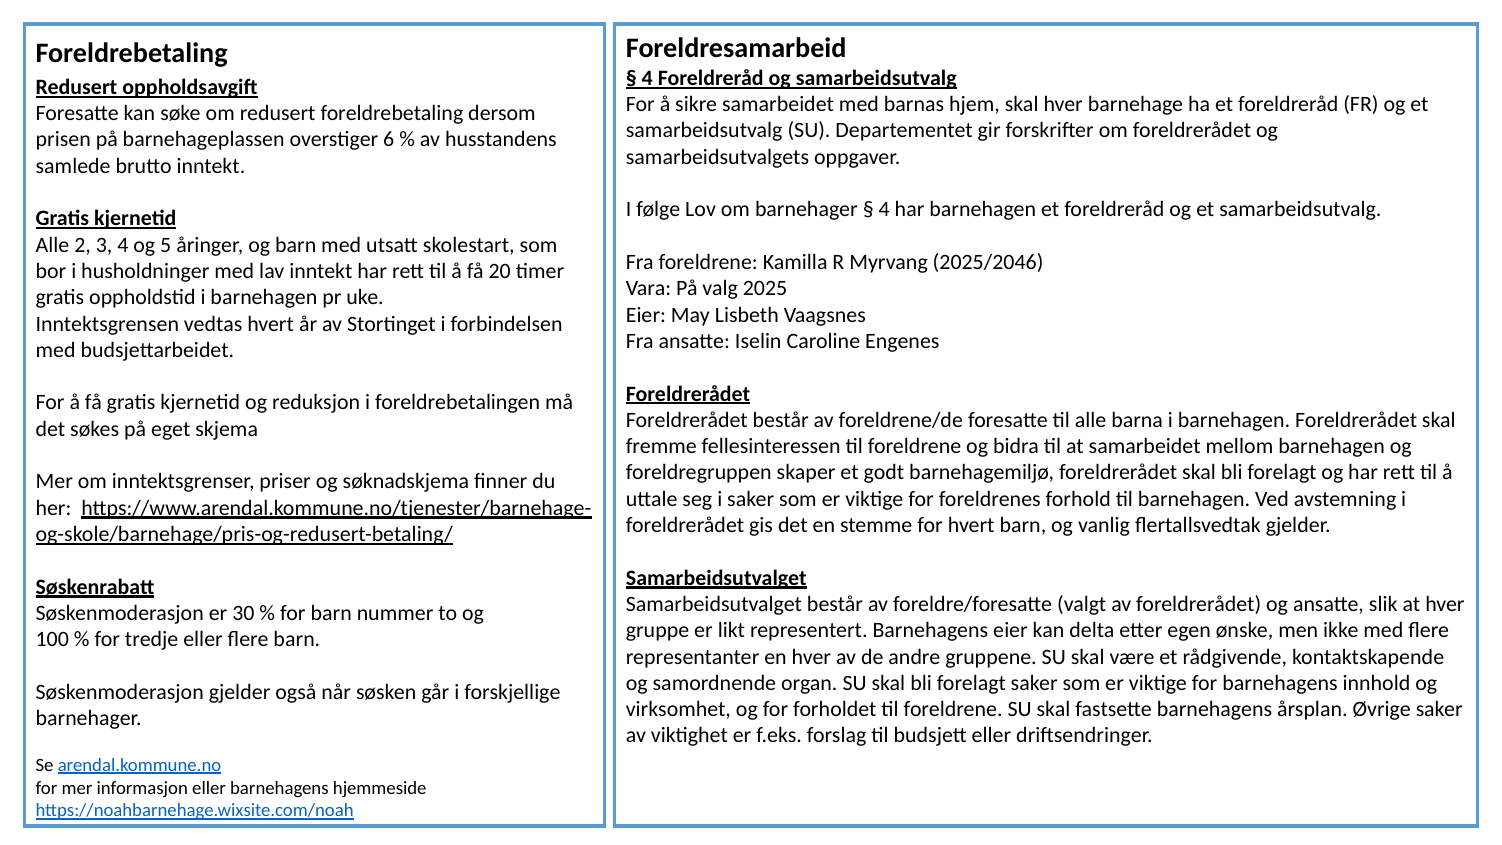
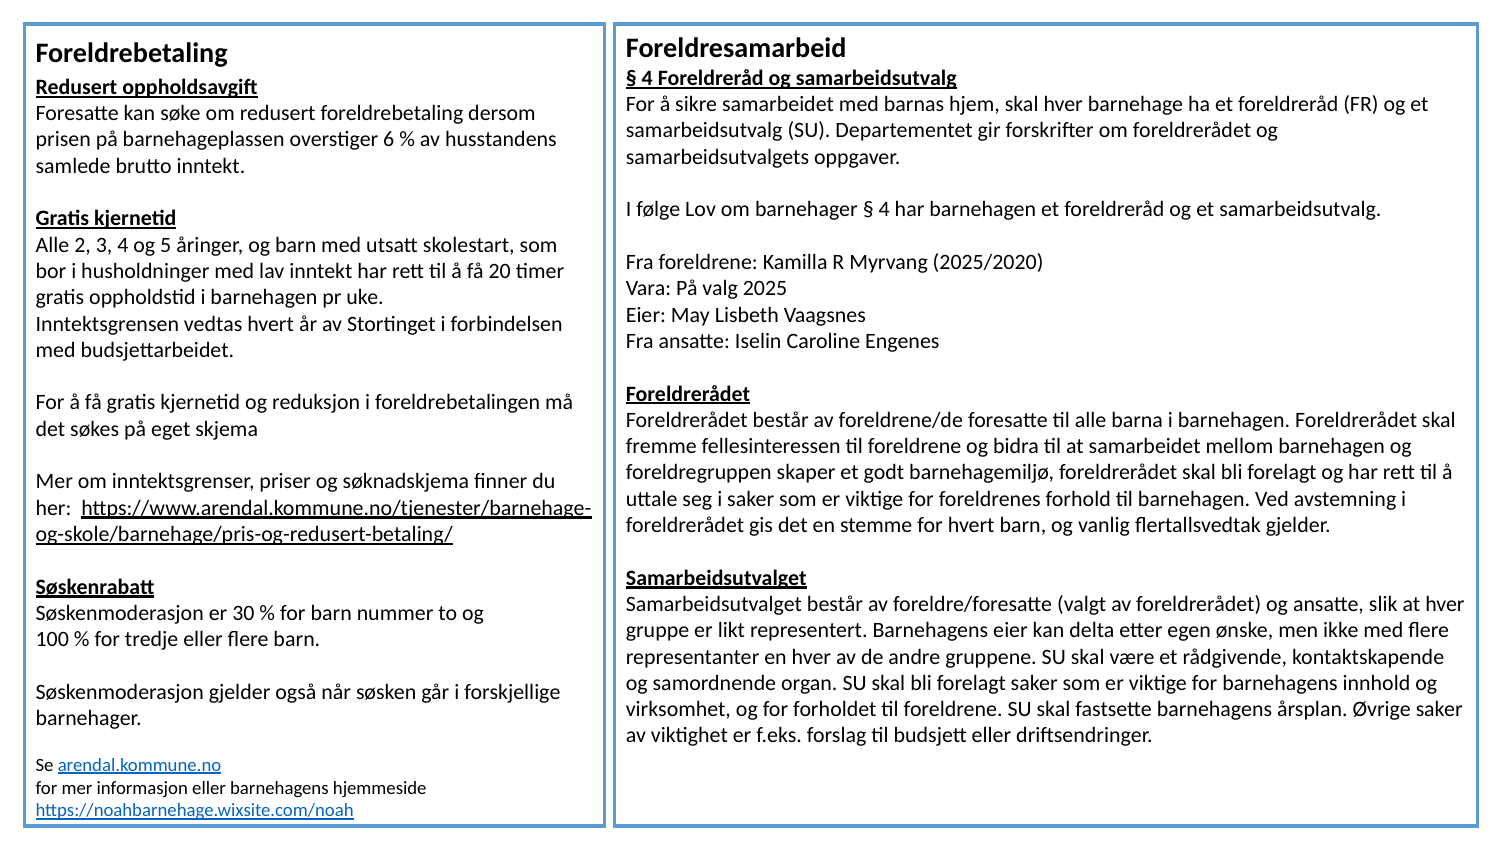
2025/2046: 2025/2046 -> 2025/2020 (988, 262)
